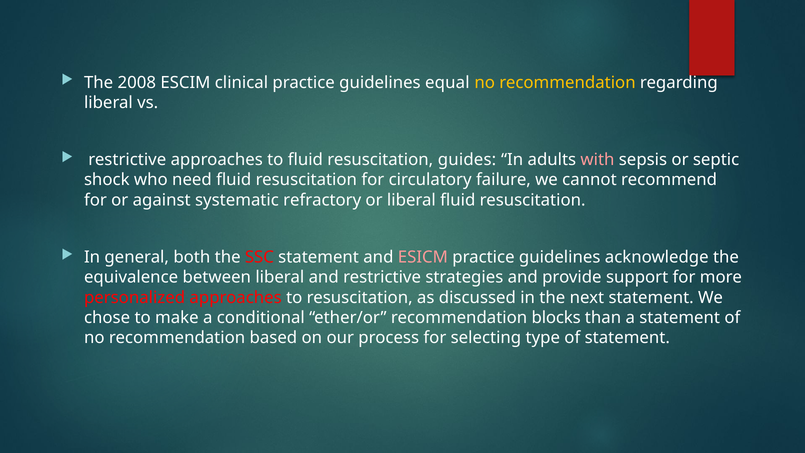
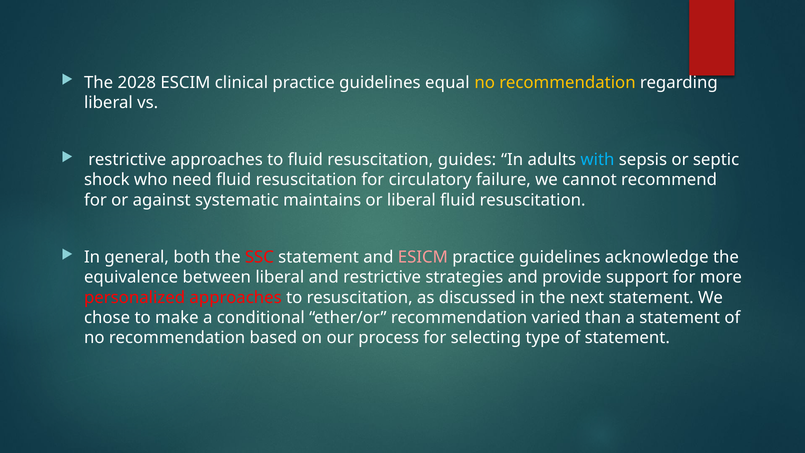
2008: 2008 -> 2028 (137, 82)
with colour: pink -> light blue (597, 160)
refractory: refractory -> maintains (322, 200)
blocks: blocks -> varied (556, 318)
